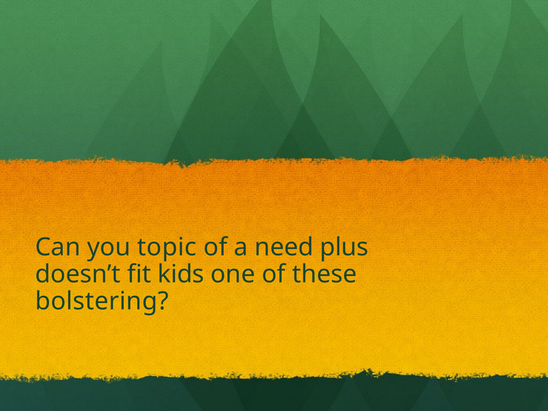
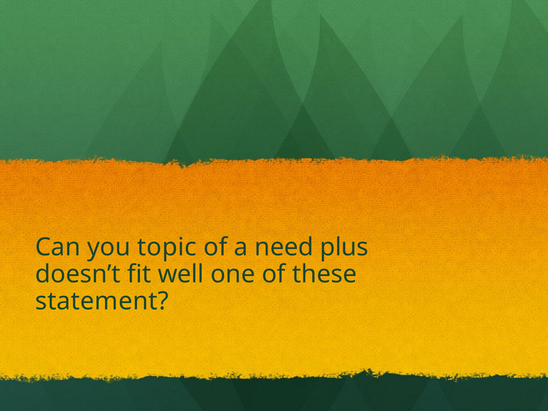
kids: kids -> well (181, 274)
bolstering: bolstering -> statement (102, 301)
